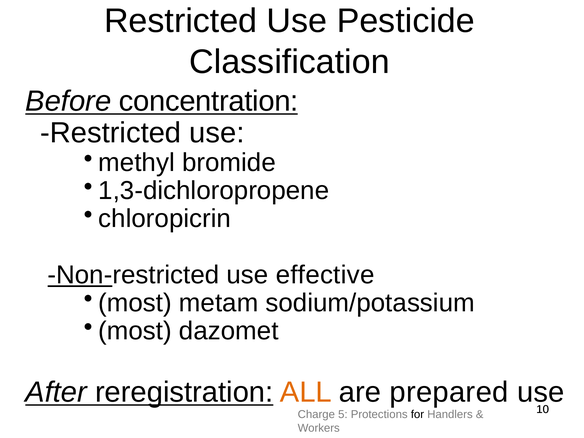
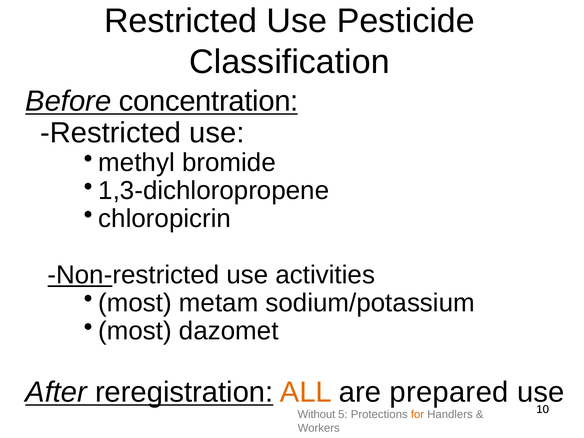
effective: effective -> activities (325, 275)
Charge: Charge -> Without (316, 414)
for colour: black -> orange (417, 414)
